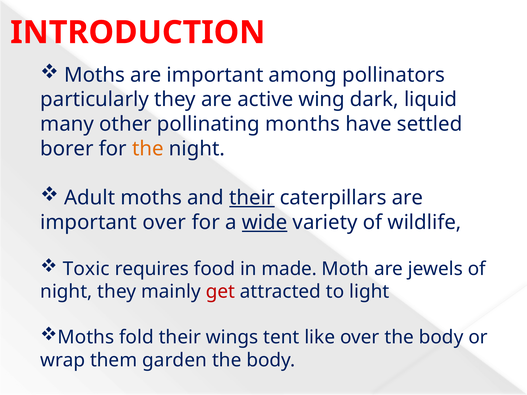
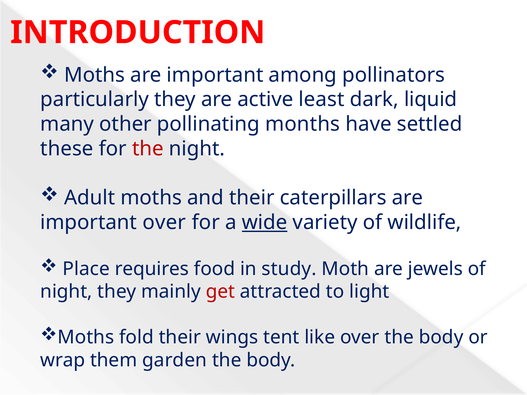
wing: wing -> least (322, 100)
borer: borer -> these (67, 149)
the colour: orange -> red (148, 149)
their underline: present -> none (252, 198)
Toxic: Toxic -> Place (86, 269)
made: made -> study (289, 269)
